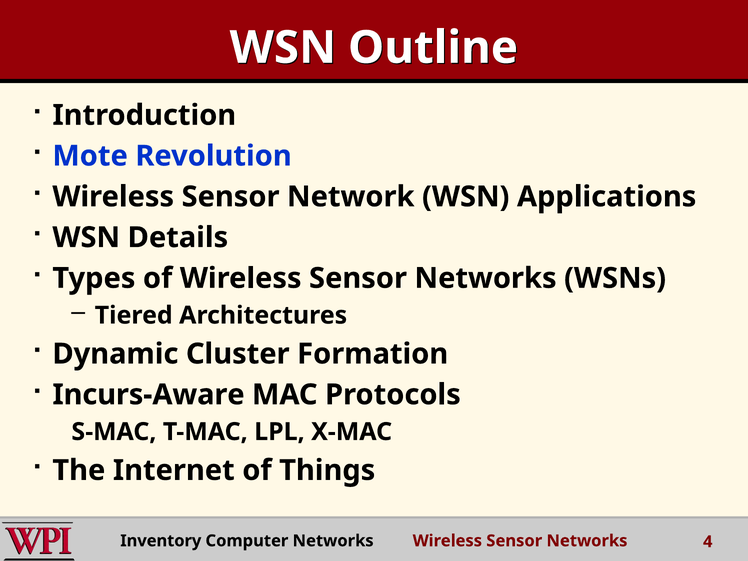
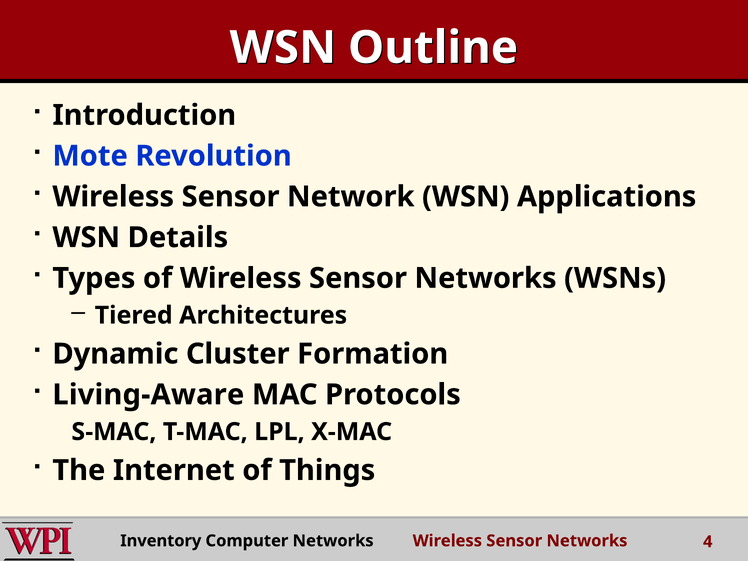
Incurs-Aware: Incurs-Aware -> Living-Aware (148, 395)
